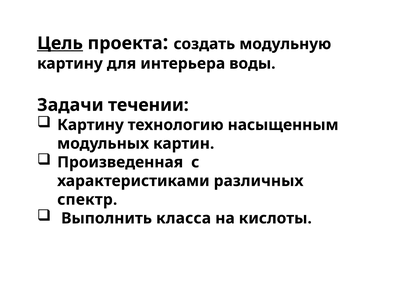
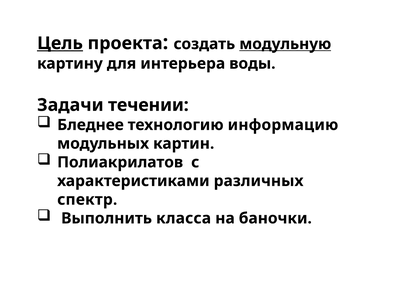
модульную underline: none -> present (285, 44)
Картину: Картину -> Бледнее (90, 125)
насыщенным: насыщенным -> информацию (283, 125)
Произведенная: Произведенная -> Полиакрилатов (120, 163)
кислоты: кислоты -> баночки (275, 219)
